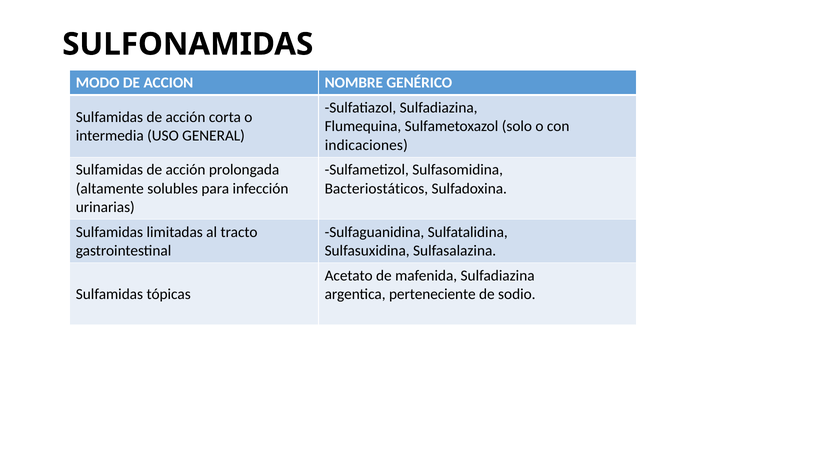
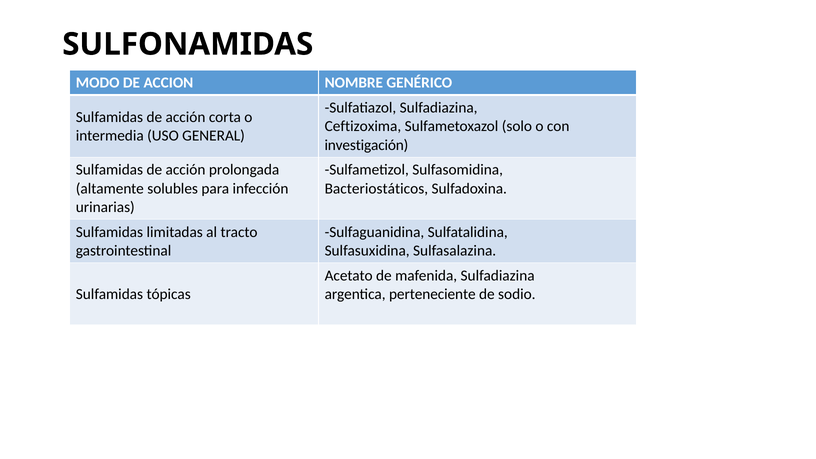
Flumequina: Flumequina -> Ceftizoxima (363, 126)
indicaciones: indicaciones -> investigación (366, 145)
